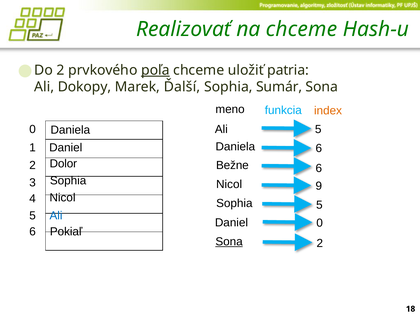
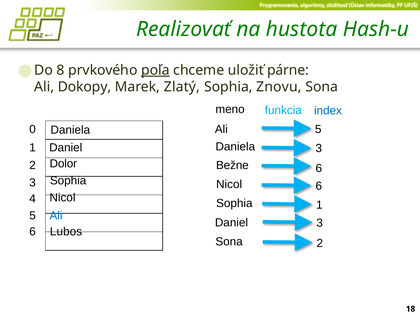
na chceme: chceme -> hustota (302, 29)
Do 2: 2 -> 8 (61, 70)
patria: patria -> párne (288, 70)
Ďalší: Ďalší -> Zlatý (182, 87)
Sumár: Sumár -> Znovu (279, 87)
index colour: orange -> blue (328, 111)
Daniela 6: 6 -> 3 (319, 148)
Nicol 9: 9 -> 6 (319, 186)
Sophia 5: 5 -> 1 (319, 205)
Daniel 0: 0 -> 3 (320, 223)
Pokiaľ: Pokiaľ -> Lubos (66, 232)
Sona underline: present -> none (229, 242)
